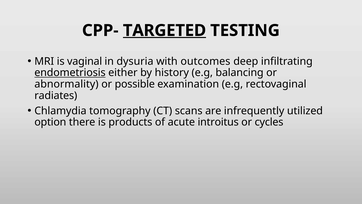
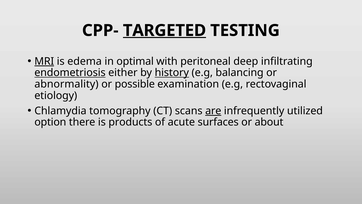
MRI underline: none -> present (44, 61)
vaginal: vaginal -> edema (85, 61)
dysuria: dysuria -> optimal (135, 61)
outcomes: outcomes -> peritoneal (206, 61)
history underline: none -> present (172, 73)
radiates: radiates -> etiology (56, 95)
are underline: none -> present (213, 111)
introitus: introitus -> surfaces (218, 122)
cycles: cycles -> about (269, 122)
